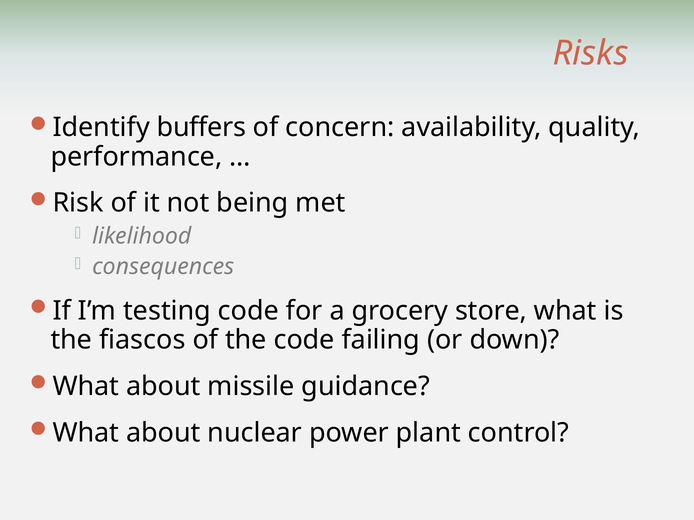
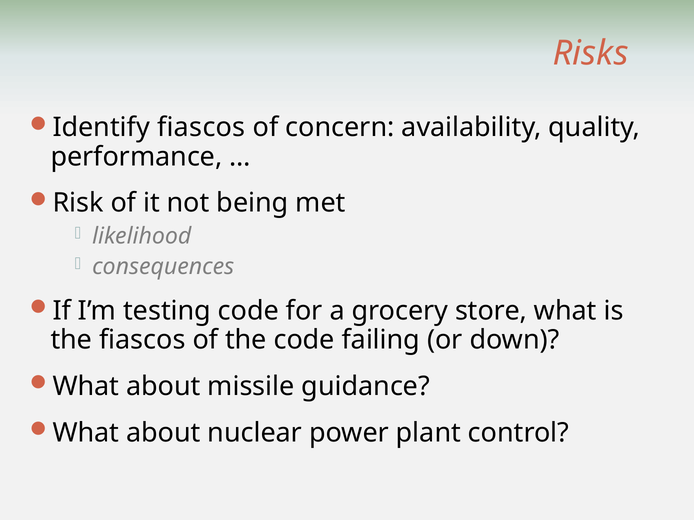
Identify buffers: buffers -> fiascos (201, 128)
